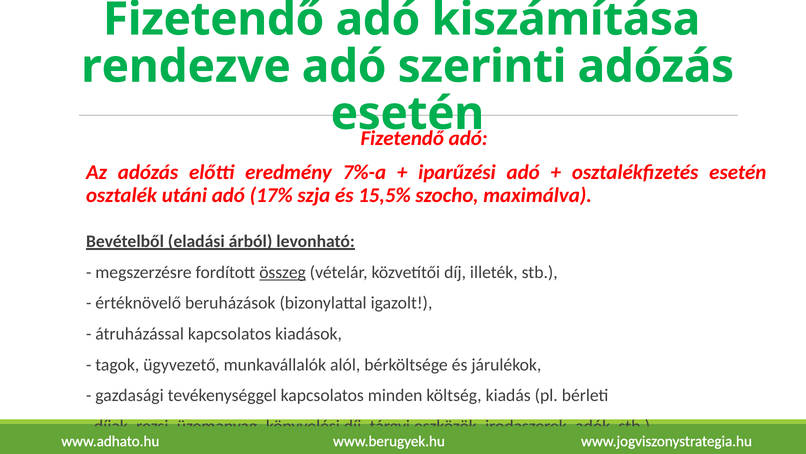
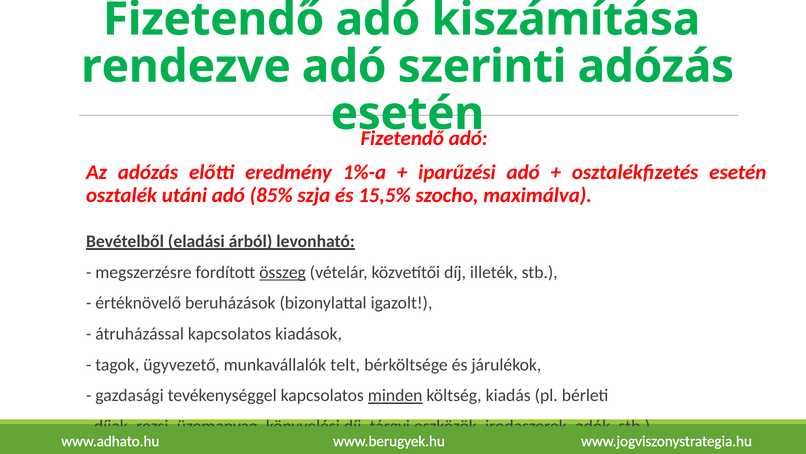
7%-a: 7%-a -> 1%-a (364, 172)
17%: 17% -> 85% (271, 195)
alól: alól -> telt (345, 364)
minden underline: none -> present (395, 395)
